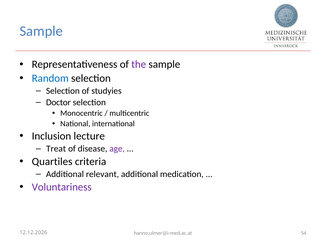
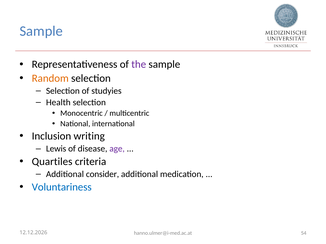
Random colour: blue -> orange (50, 78)
Doctor: Doctor -> Health (58, 103)
lecture: lecture -> writing (89, 136)
Treat: Treat -> Lewis (56, 149)
relevant: relevant -> consider (103, 174)
Voluntariness colour: purple -> blue (62, 187)
